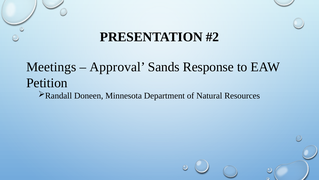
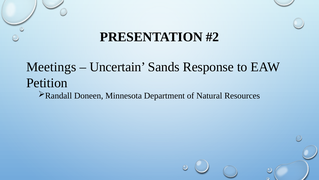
Approval: Approval -> Uncertain (118, 67)
